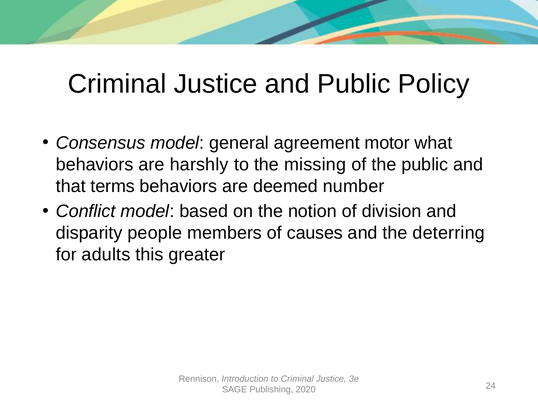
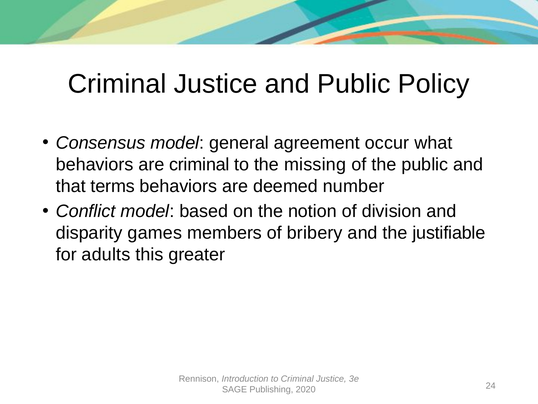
motor: motor -> occur (387, 143)
are harshly: harshly -> criminal (199, 164)
people: people -> games (155, 233)
causes: causes -> bribery (315, 233)
deterring: deterring -> justifiable (449, 233)
